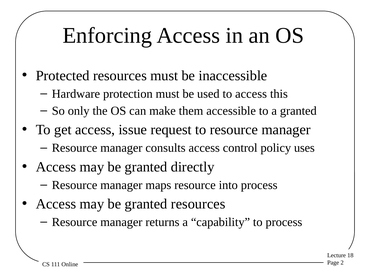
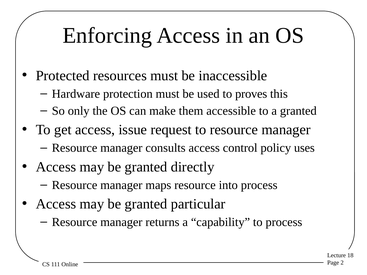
to access: access -> proves (251, 94)
granted resources: resources -> particular (198, 204)
